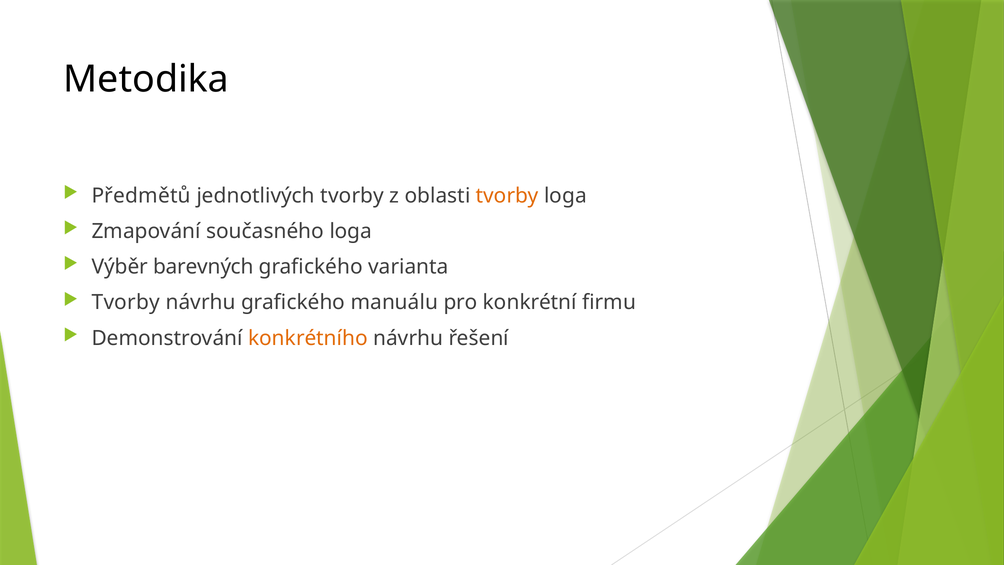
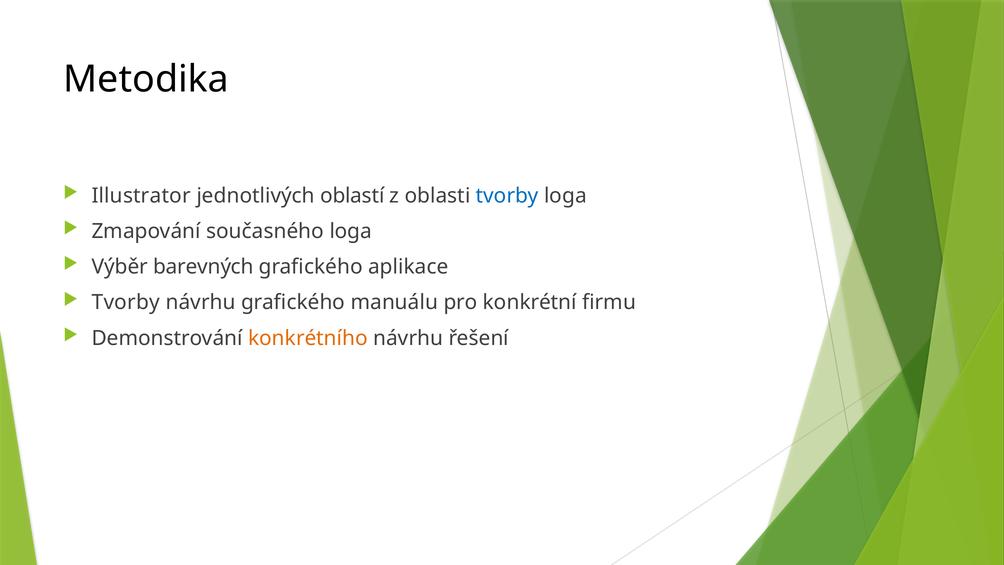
Předmětů: Předmětů -> Illustrator (141, 196)
jednotlivých tvorby: tvorby -> oblastí (352, 196)
tvorby colour: orange -> blue (507, 196)
varianta: varianta -> aplikace (408, 267)
